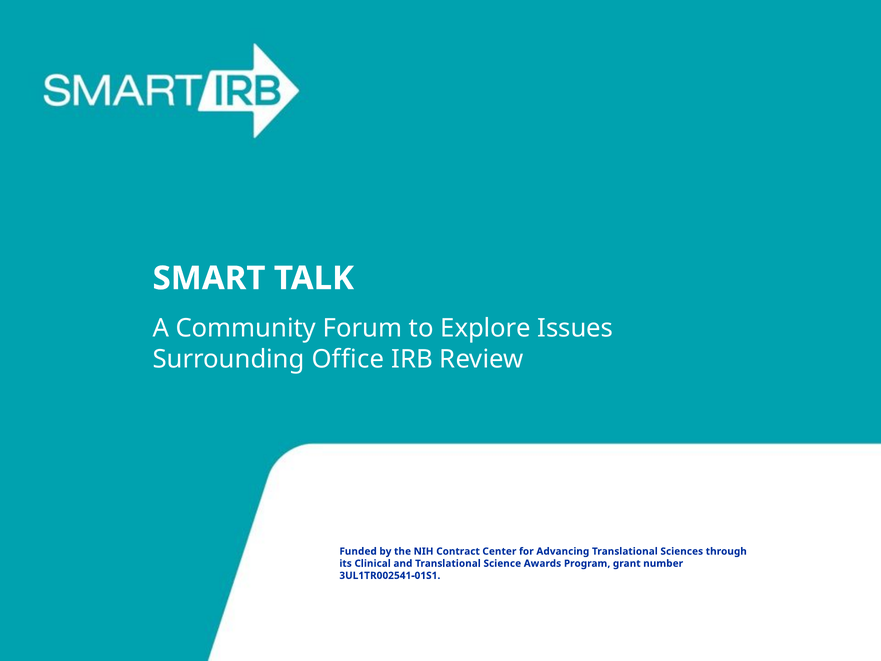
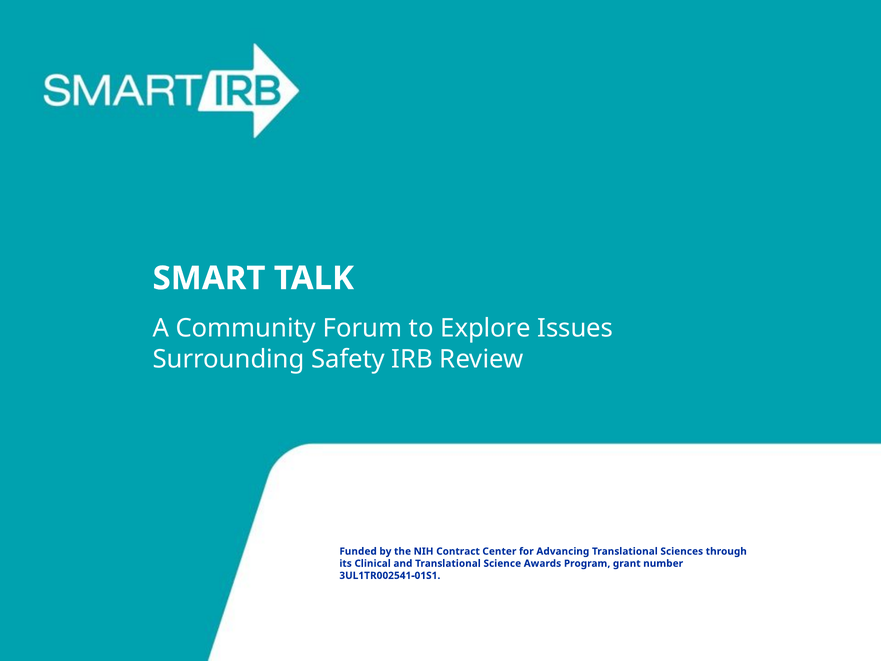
Office: Office -> Safety (348, 359)
